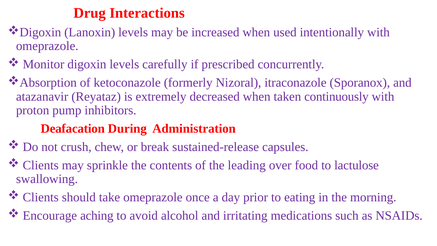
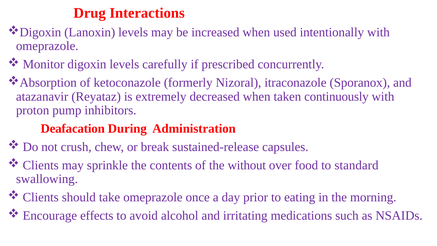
leading: leading -> without (247, 165)
lactulose: lactulose -> standard (356, 165)
aching: aching -> effects (97, 215)
